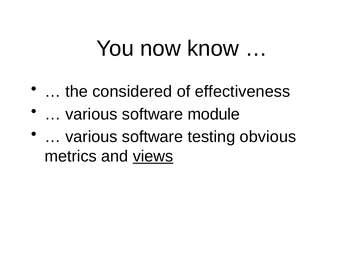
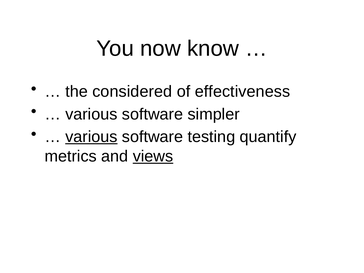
module: module -> simpler (214, 114)
various underline: none -> present (91, 137)
obvious: obvious -> quantify (268, 137)
